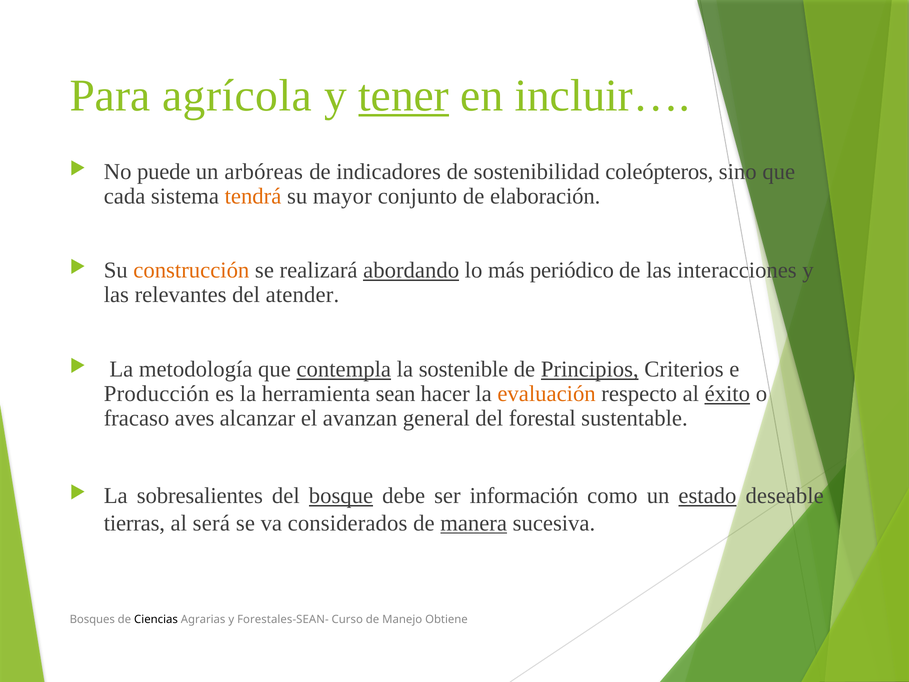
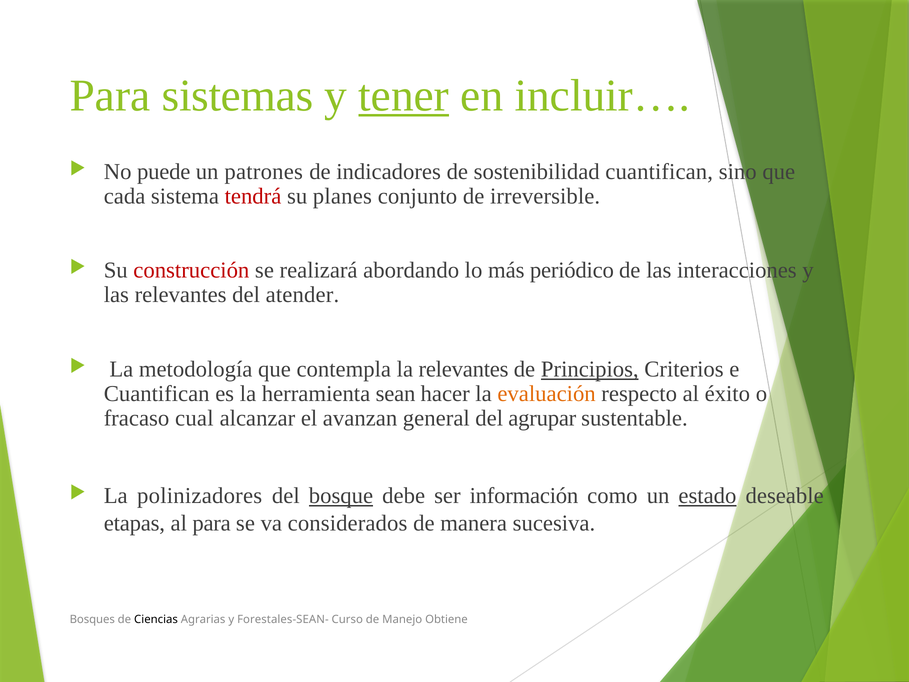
agrícola: agrícola -> sistemas (237, 96)
arbóreas: arbóreas -> patrones (264, 171)
sostenibilidad coleópteros: coleópteros -> cuantifican (659, 171)
tendrá colour: orange -> red (253, 196)
mayor: mayor -> planes (342, 196)
elaboración: elaboración -> irreversible (545, 196)
construcción colour: orange -> red (191, 270)
abordando underline: present -> none (411, 270)
contempla underline: present -> none (344, 369)
la sostenible: sostenible -> relevantes (464, 369)
Producción: Producción -> Cuantifican (157, 394)
éxito underline: present -> none (727, 394)
aves: aves -> cual (194, 418)
forestal: forestal -> agrupar (542, 418)
sobresalientes: sobresalientes -> polinizadores (200, 496)
tierras: tierras -> etapas (134, 523)
al será: será -> para (212, 523)
manera underline: present -> none (474, 523)
